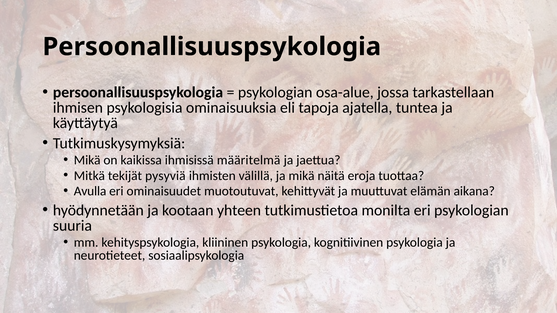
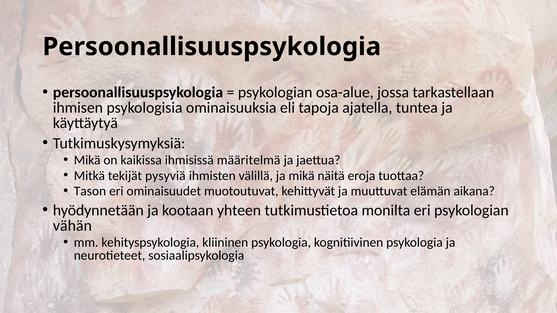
Avulla: Avulla -> Tason (90, 191)
suuria: suuria -> vähän (72, 226)
